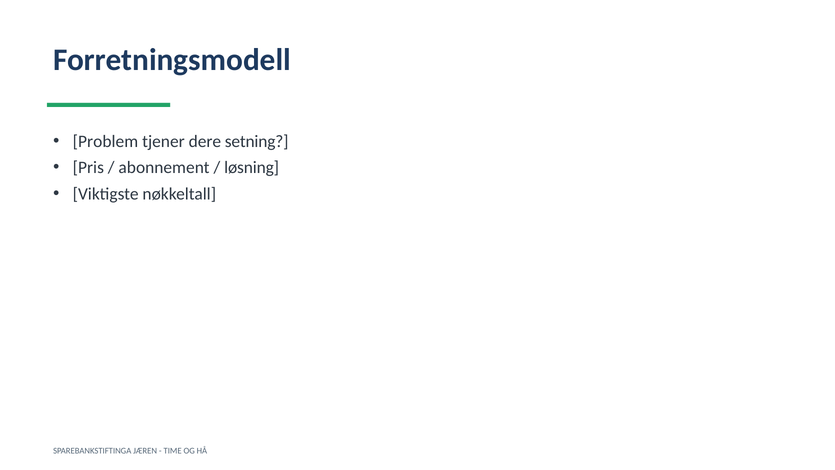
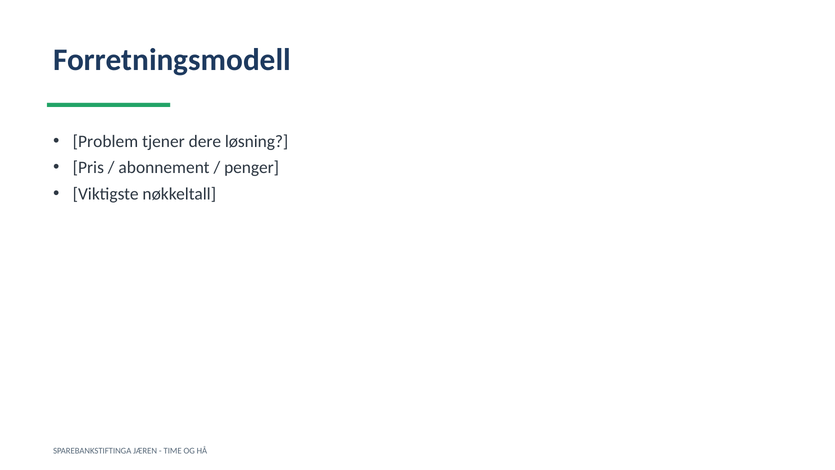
setning: setning -> løsning (257, 141)
løsning: løsning -> penger (252, 168)
